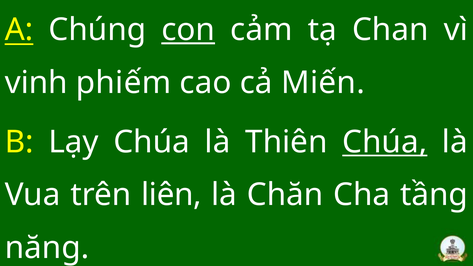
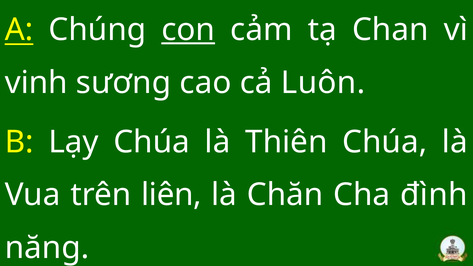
phiếm: phiếm -> sương (124, 83)
Miến: Miến -> Luôn (323, 83)
Chúa underline: present -> none (385, 142)
tầng: tầng -> đình (434, 195)
